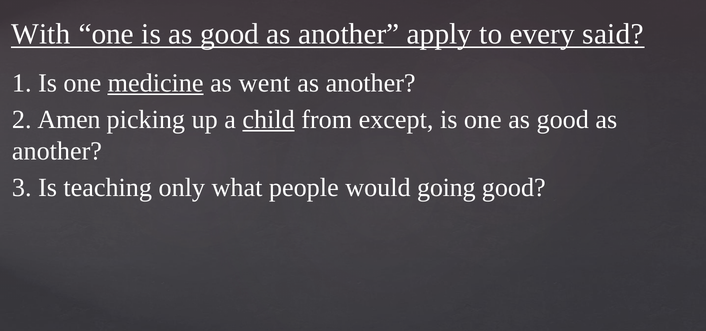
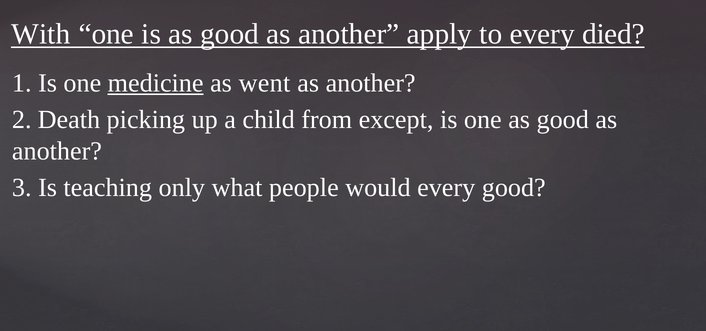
said: said -> died (613, 34)
Amen: Amen -> Death (69, 120)
child underline: present -> none (269, 120)
would going: going -> every (446, 188)
